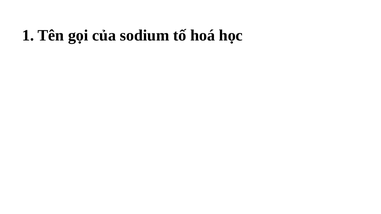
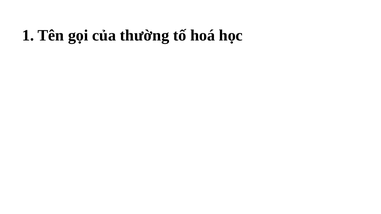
sodium: sodium -> thường (145, 35)
